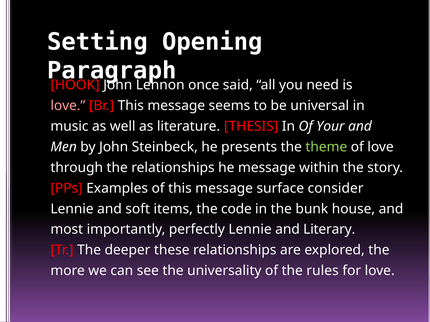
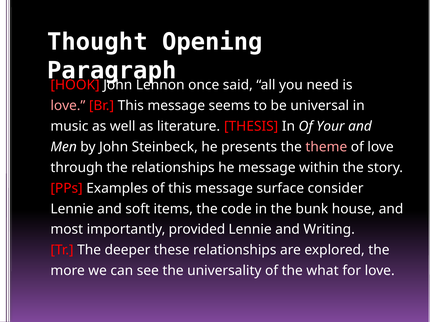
Setting: Setting -> Thought (97, 42)
theme colour: light green -> pink (326, 147)
perfectly: perfectly -> provided (197, 230)
Literary: Literary -> Writing (329, 230)
rules: rules -> what (323, 271)
